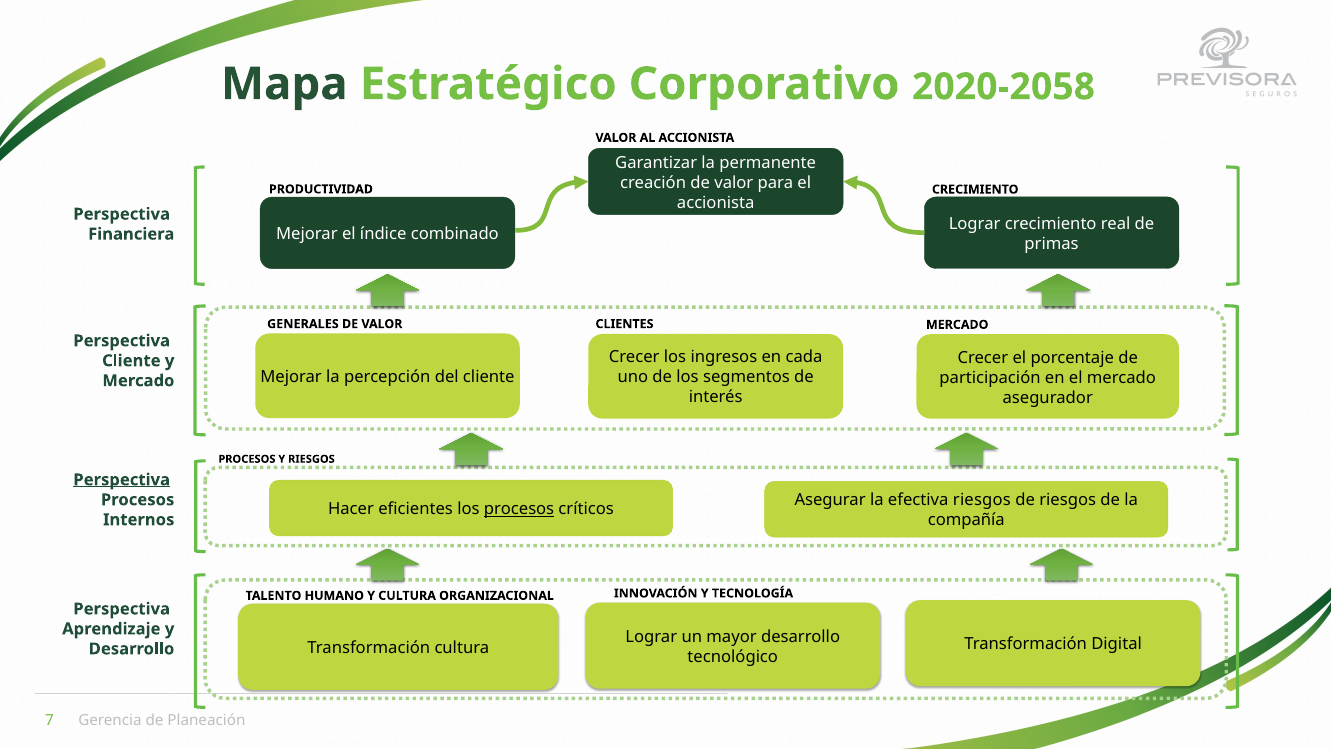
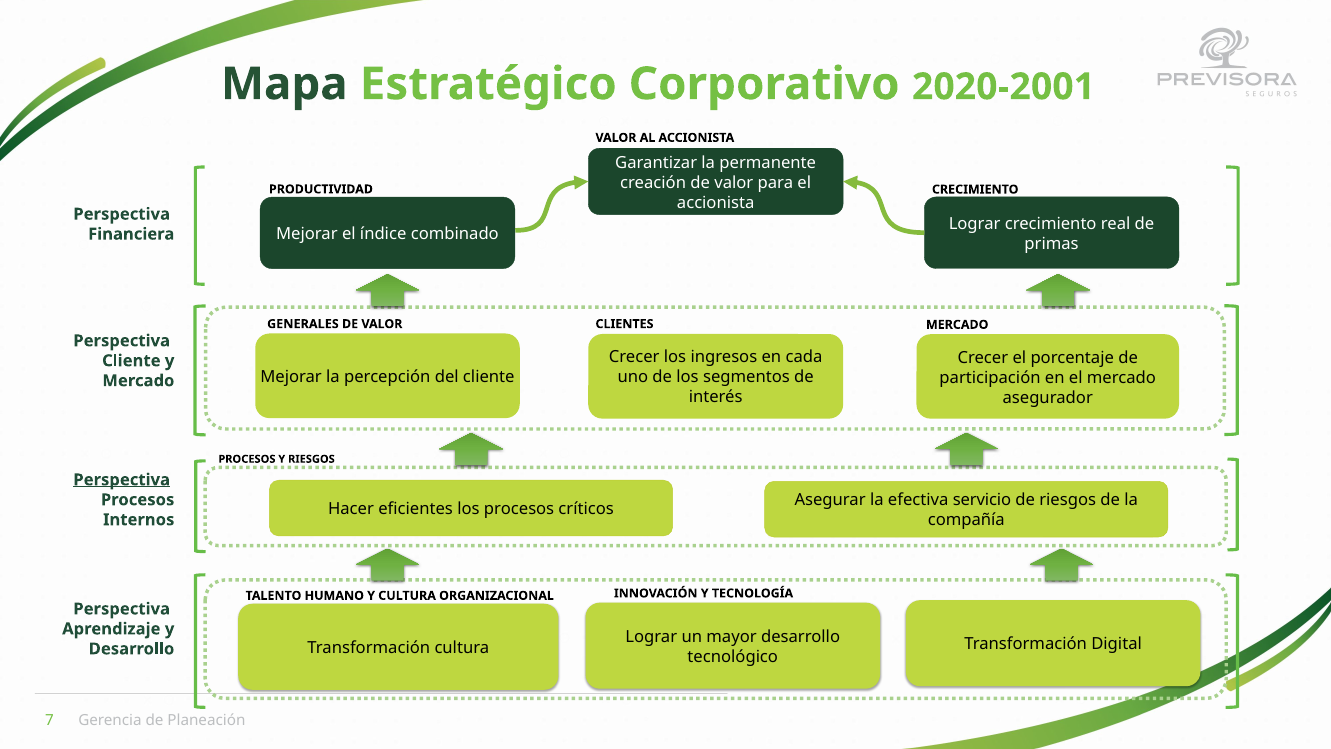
2020-2058: 2020-2058 -> 2020-2001 (1004, 87)
efectiva riesgos: riesgos -> servicio (982, 500)
procesos underline: present -> none (519, 509)
